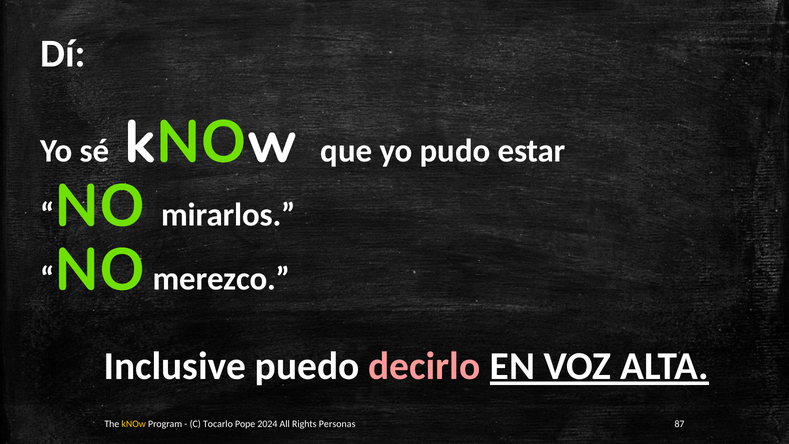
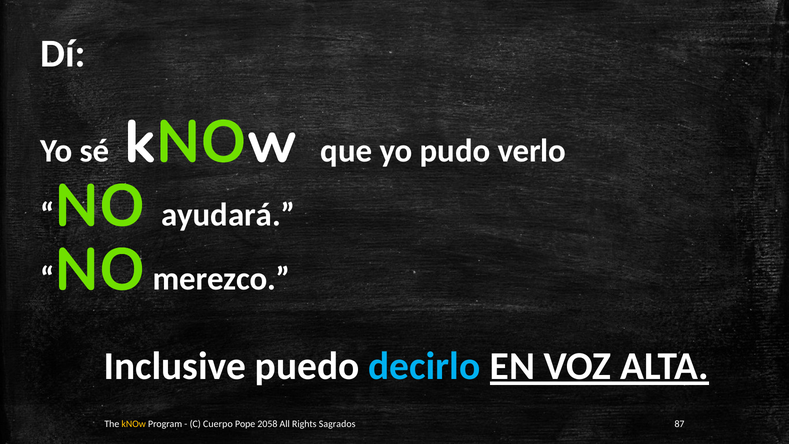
estar: estar -> verlo (532, 151)
mirarlos: mirarlos -> ayudará (228, 215)
decirlo colour: pink -> light blue (424, 366)
Tocarlo: Tocarlo -> Cuerpo (218, 424)
2024: 2024 -> 2058 (267, 424)
Personas: Personas -> Sagrados (337, 424)
